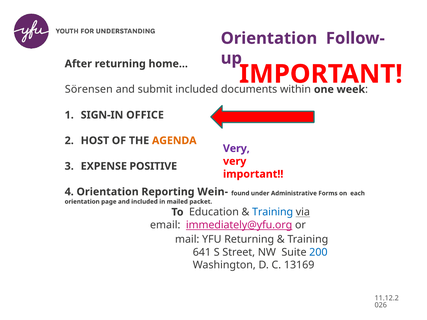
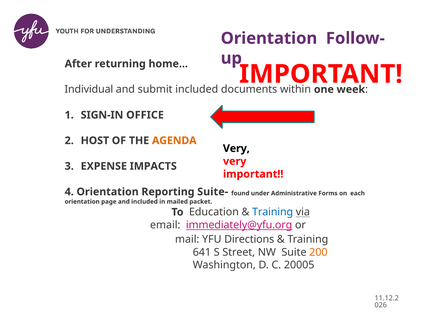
Sörensen: Sörensen -> Individual (89, 89)
Very colour: purple -> black (236, 149)
POSITIVE: POSITIVE -> IMPACTS (153, 166)
Wein-: Wein- -> Suite- (213, 192)
YFU Returning: Returning -> Directions (249, 240)
200 colour: blue -> orange (318, 252)
13169: 13169 -> 20005 (299, 265)
